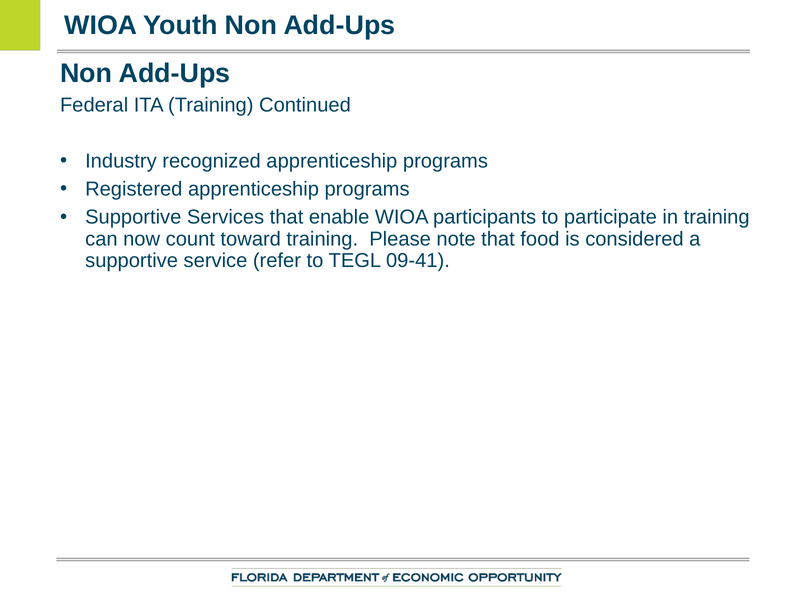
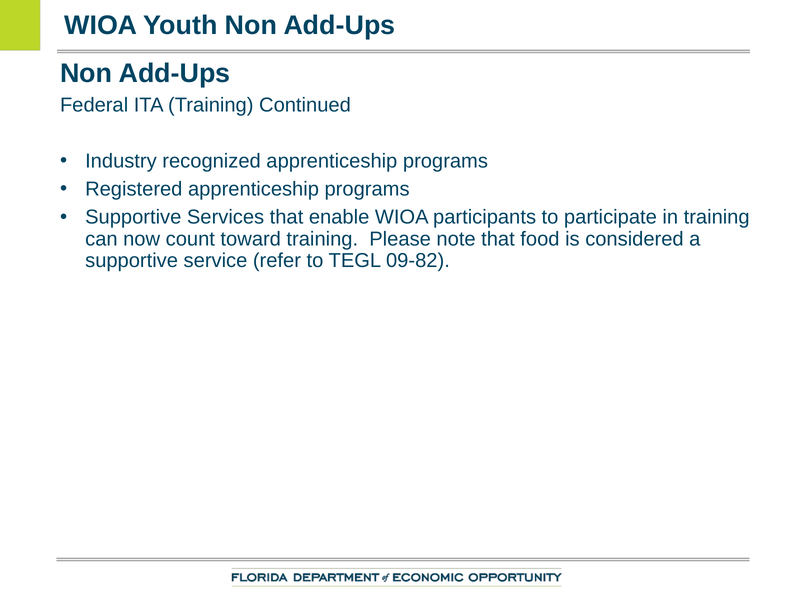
09-41: 09-41 -> 09-82 (418, 261)
